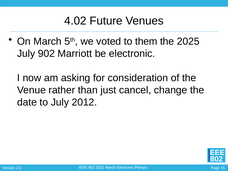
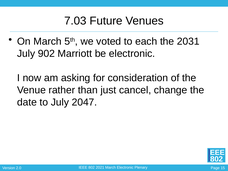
4.02: 4.02 -> 7.03 (75, 21)
them: them -> each (146, 41)
2025: 2025 -> 2031 (188, 41)
2012: 2012 -> 2047 (84, 102)
